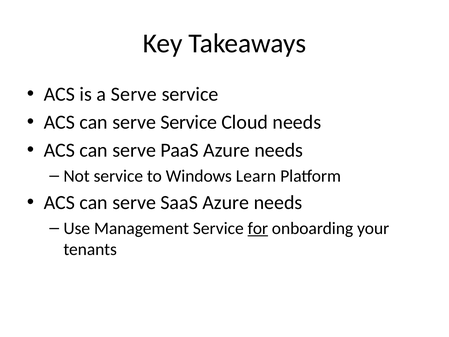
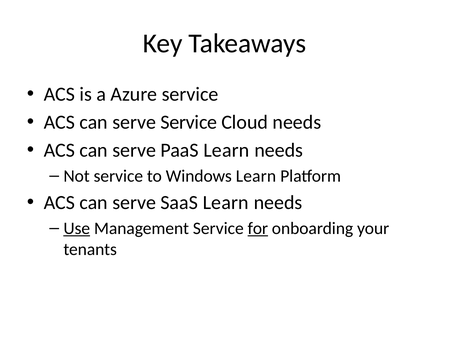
a Serve: Serve -> Azure (134, 94)
PaaS Azure: Azure -> Learn (226, 150)
SaaS Azure: Azure -> Learn (226, 202)
Use underline: none -> present (77, 228)
